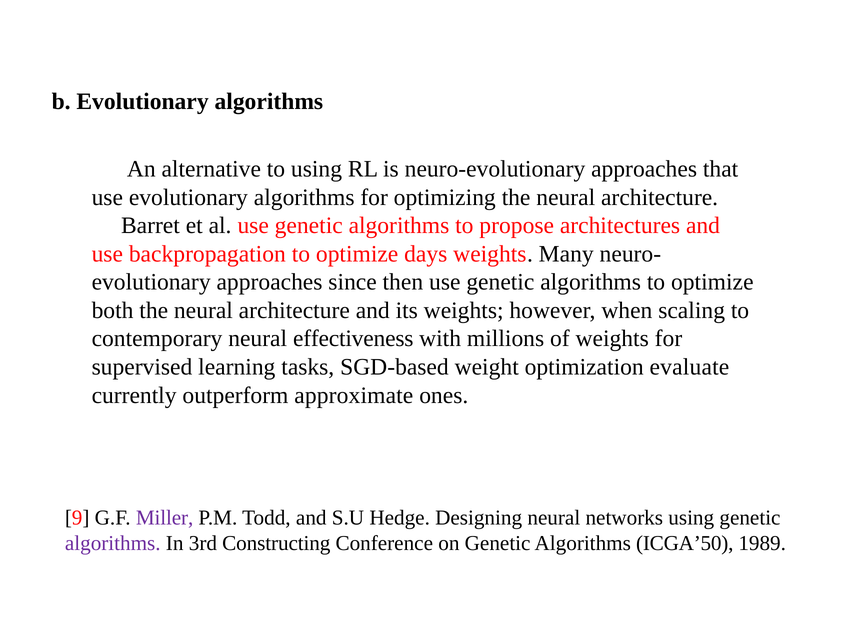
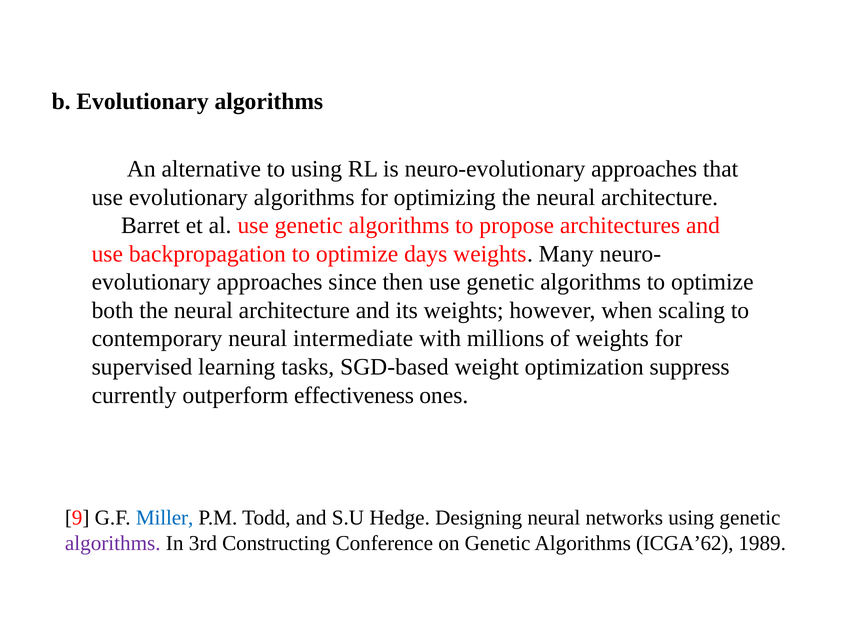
effectiveness: effectiveness -> intermediate (353, 338)
evaluate: evaluate -> suppress (690, 367)
approximate: approximate -> effectiveness (354, 395)
Miller colour: purple -> blue (165, 517)
ICGA’50: ICGA’50 -> ICGA’62 (685, 543)
